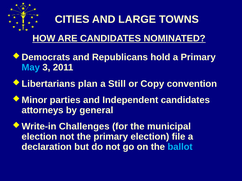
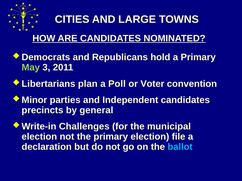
May colour: light blue -> light green (31, 68)
Still: Still -> Poll (117, 84)
Copy: Copy -> Voter (152, 84)
attorneys: attorneys -> precincts (42, 110)
